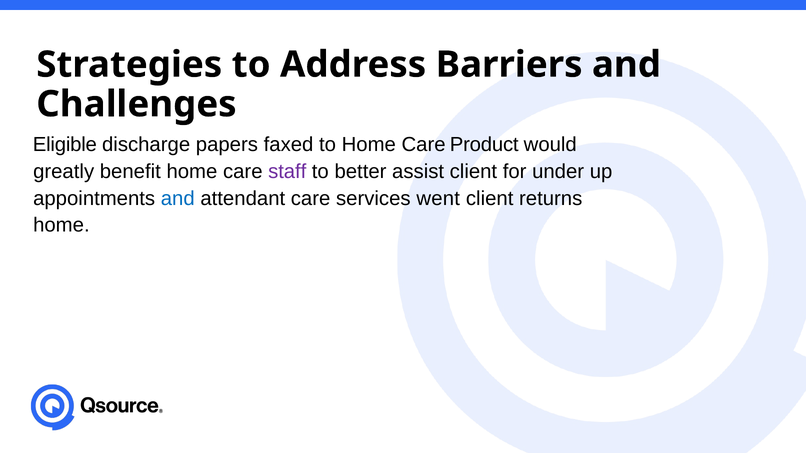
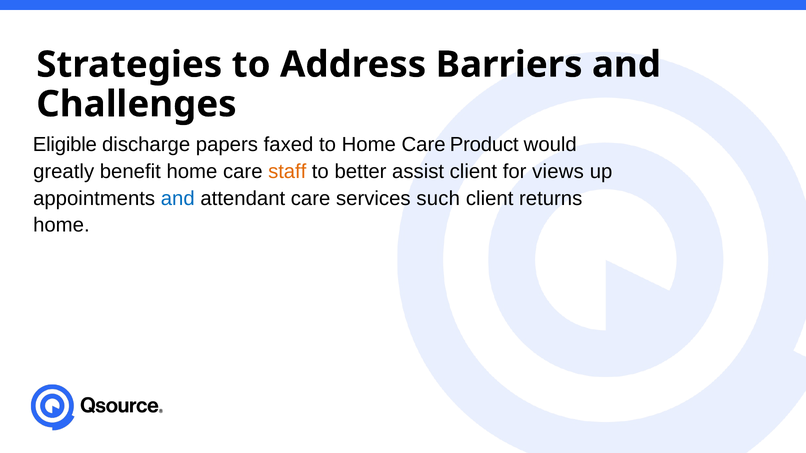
staff colour: purple -> orange (287, 172)
under: under -> views (558, 172)
went: went -> such (438, 198)
